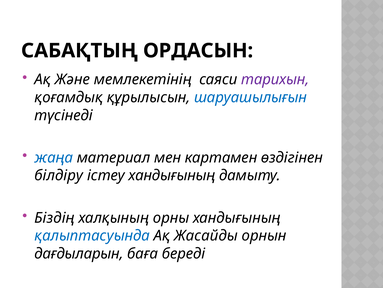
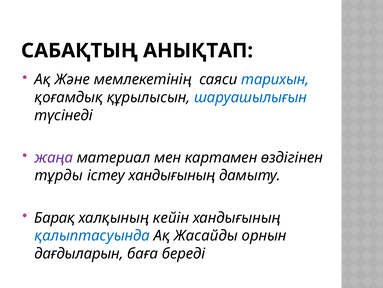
ОРДАСЫН: ОРДАСЫН -> АНЫҚТАП (198, 51)
тарихын colour: purple -> blue (275, 79)
жаңа colour: blue -> purple (54, 157)
білдіру: білдіру -> тұрды (59, 175)
Біздің: Біздің -> Барақ (55, 217)
орны: орны -> кейін (171, 217)
